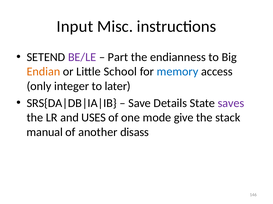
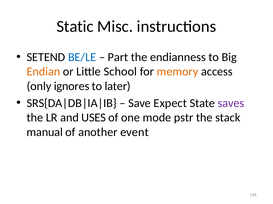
Input: Input -> Static (75, 26)
BE/LE colour: purple -> blue (82, 57)
memory colour: blue -> orange (178, 72)
integer: integer -> ignores (72, 86)
Details: Details -> Expect (170, 103)
give: give -> pstr (184, 118)
disass: disass -> event (134, 133)
